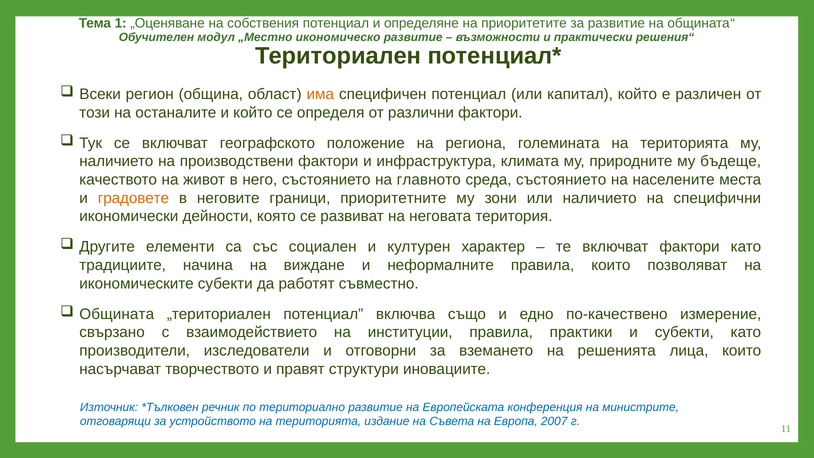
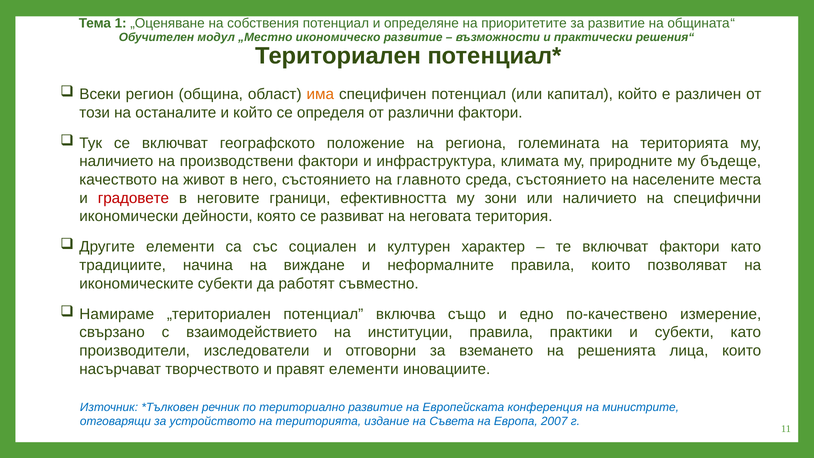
градовете colour: orange -> red (133, 198)
приоритетните: приоритетните -> ефективността (393, 198)
Общината: Общината -> Намираме (117, 314)
правят структури: структури -> елементи (364, 369)
